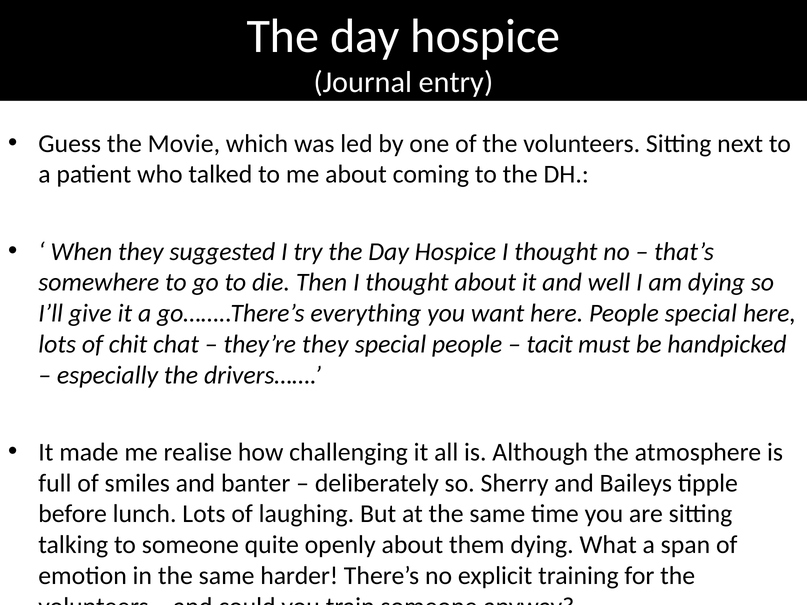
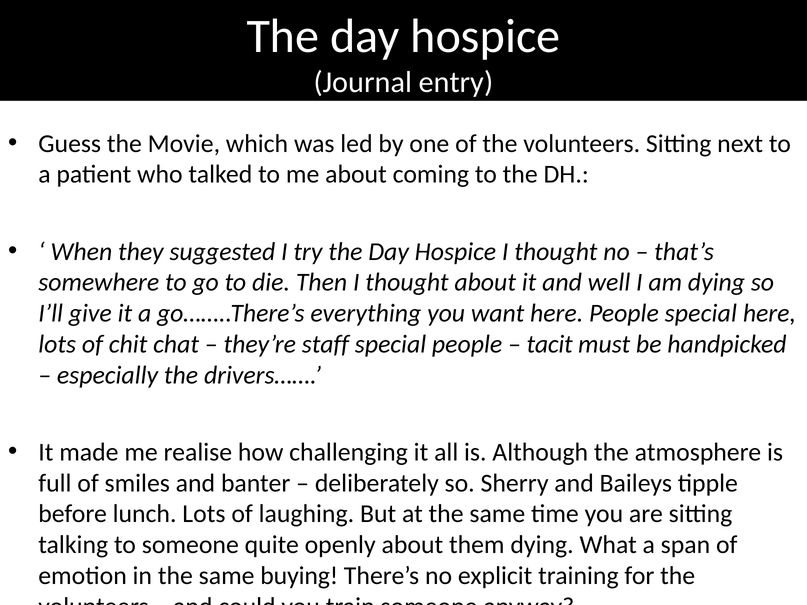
they’re they: they -> staff (325, 344)
harder: harder -> buying (299, 576)
